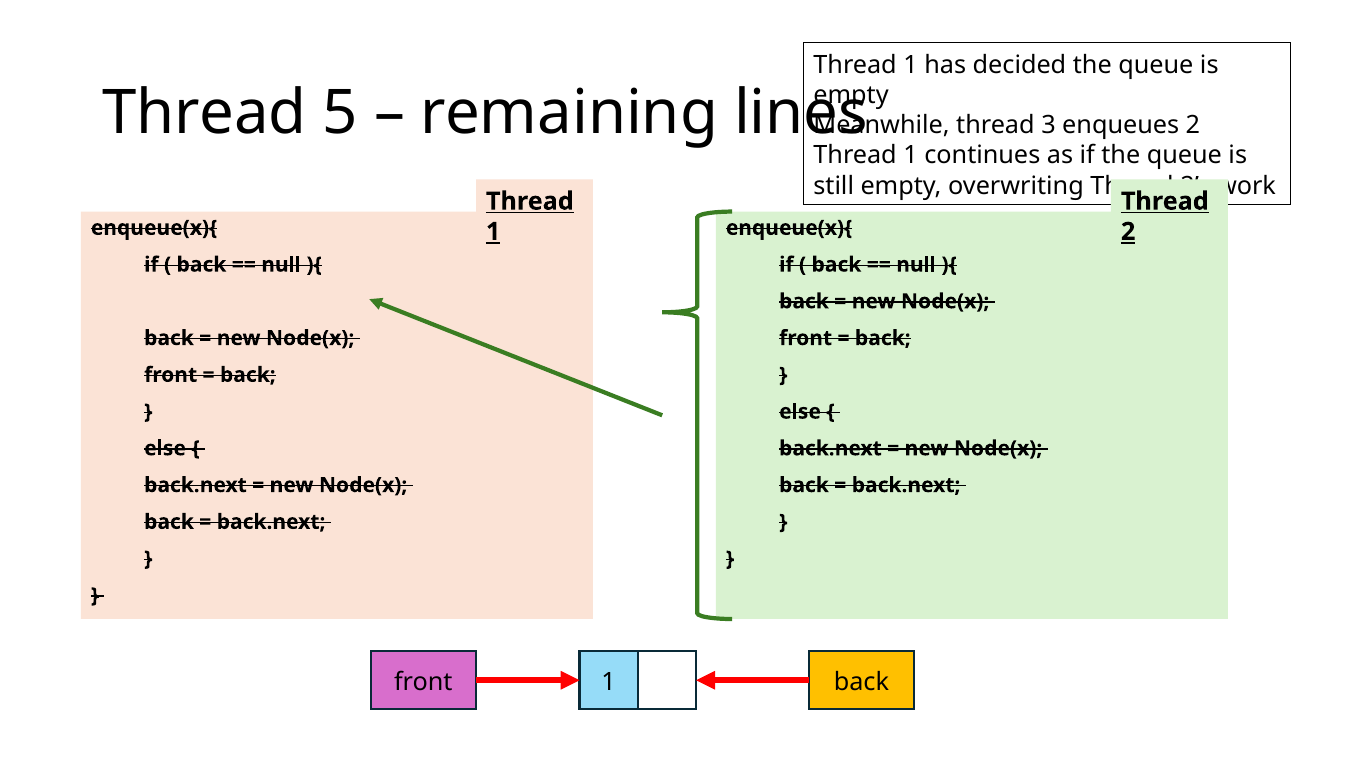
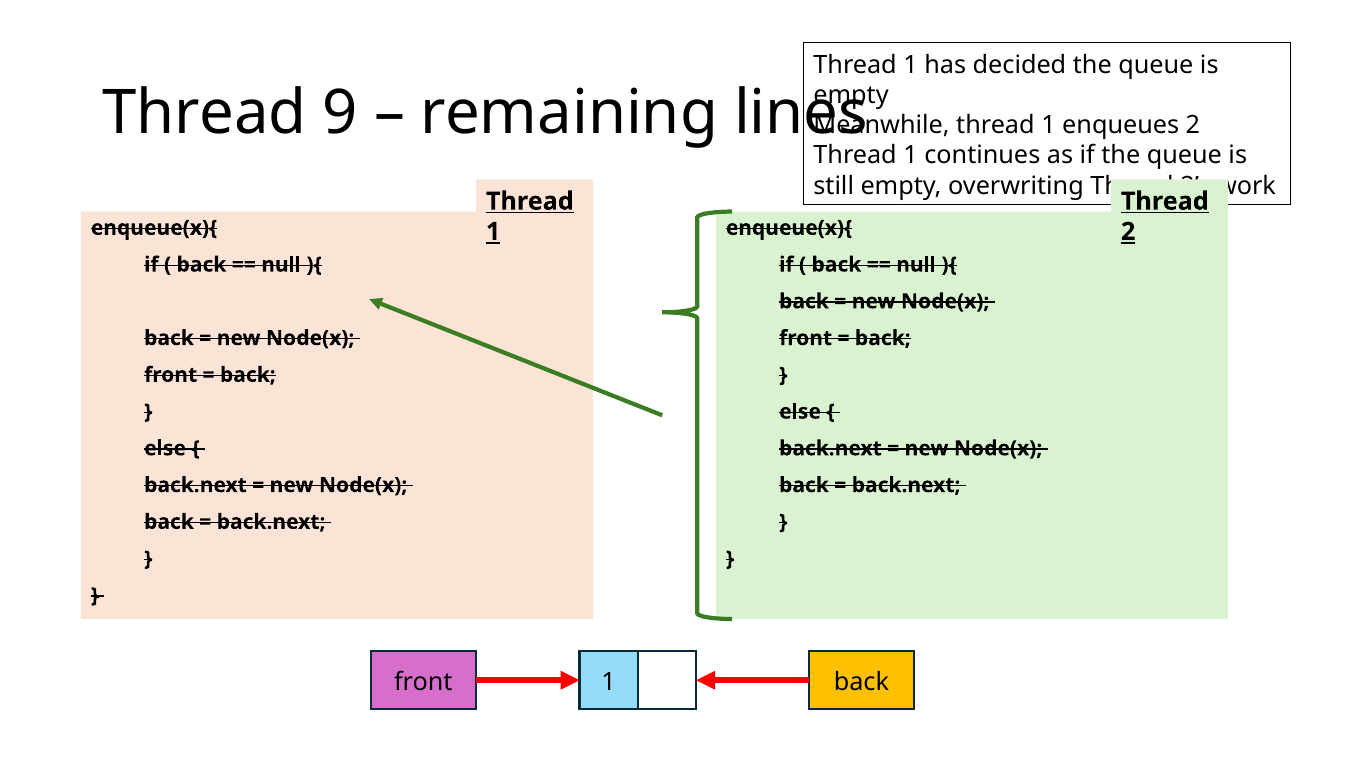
5: 5 -> 9 (340, 113)
3: 3 -> 1 (1048, 125)
